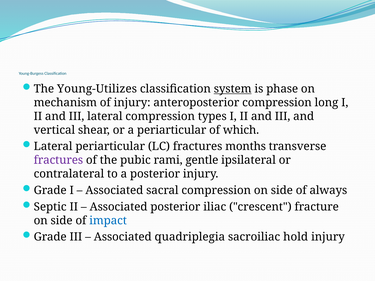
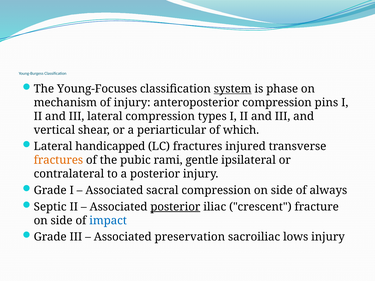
Young-Utilizes: Young-Utilizes -> Young-Focuses (97, 89)
long: long -> pins (326, 103)
Lateral periarticular: periarticular -> handicapped (110, 147)
months: months -> injured (246, 147)
fractures colour: purple -> orange (58, 160)
posterior underline: none -> present (175, 207)
quadriplegia: quadriplegia -> preservation (190, 237)
hold: hold -> lows (296, 237)
